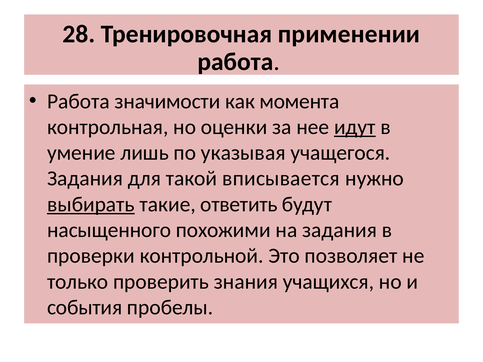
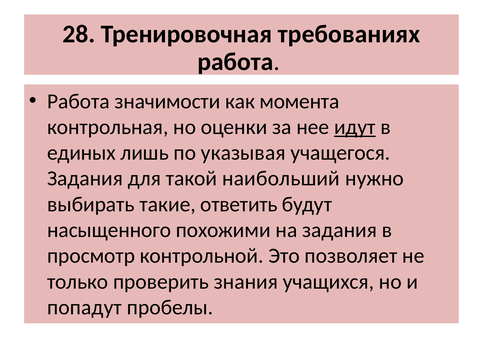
применении: применении -> требованиях (349, 34)
умение: умение -> единых (81, 153)
вписывается: вписывается -> наибольший (281, 179)
выбирать underline: present -> none (91, 204)
проверки: проверки -> просмотр (91, 256)
события: события -> попадут (85, 308)
